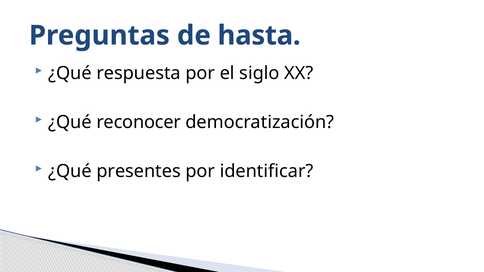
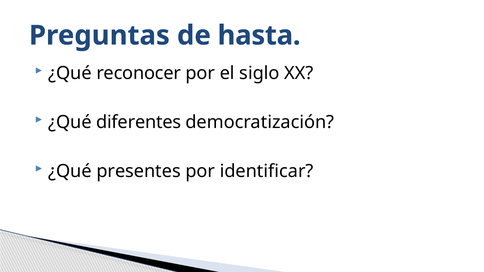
respuesta: respuesta -> reconocer (139, 73)
reconocer: reconocer -> diferentes (139, 122)
